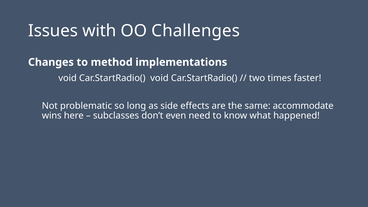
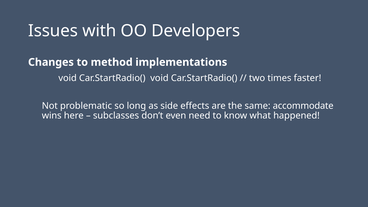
Challenges: Challenges -> Developers (196, 31)
